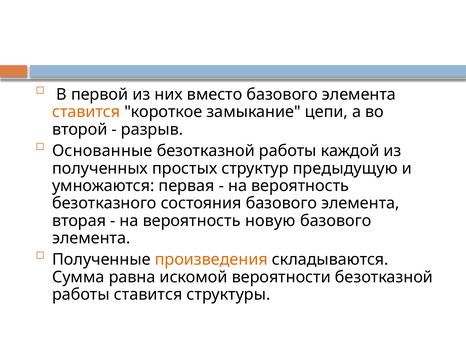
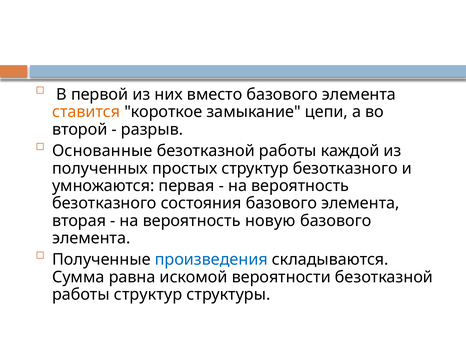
структур предыдущую: предыдущую -> безотказного (345, 169)
произведения colour: orange -> blue (211, 260)
работы ставится: ставится -> структур (148, 295)
